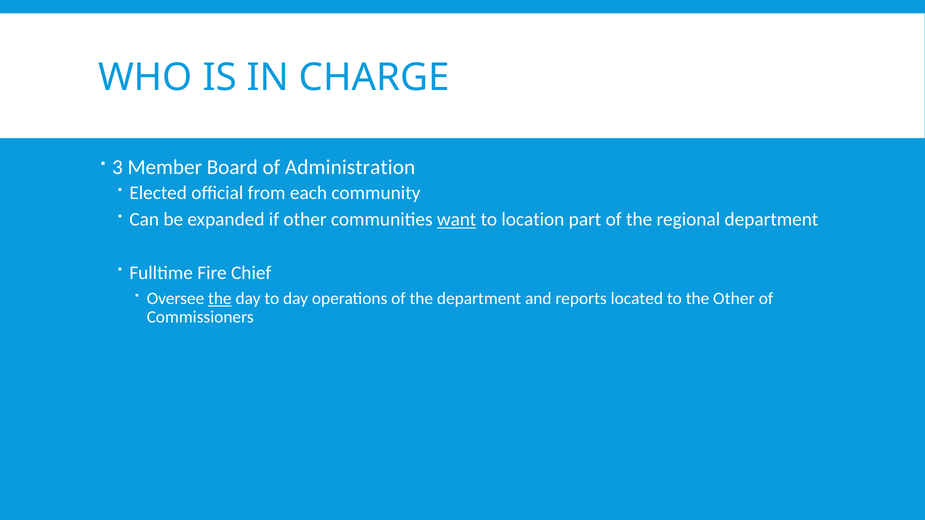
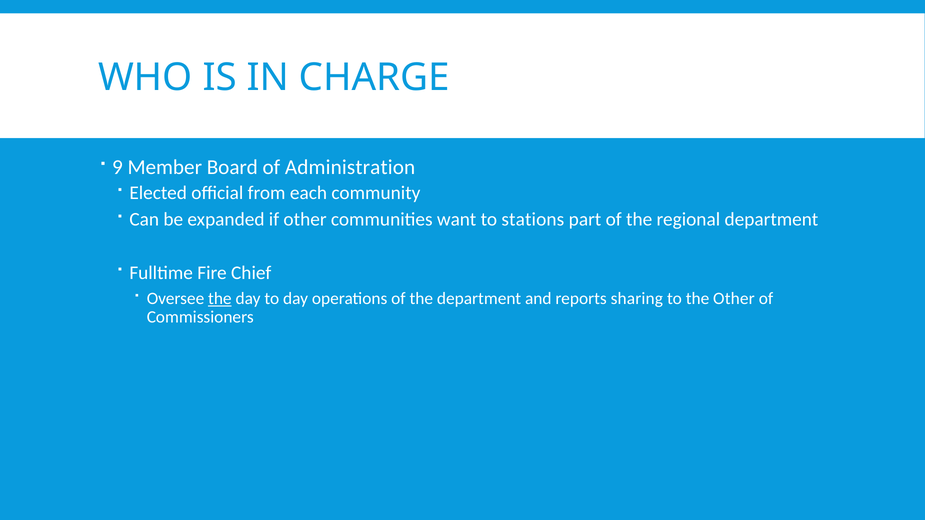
3: 3 -> 9 (117, 167)
want underline: present -> none (457, 220)
location: location -> stations (533, 220)
located: located -> sharing (637, 299)
